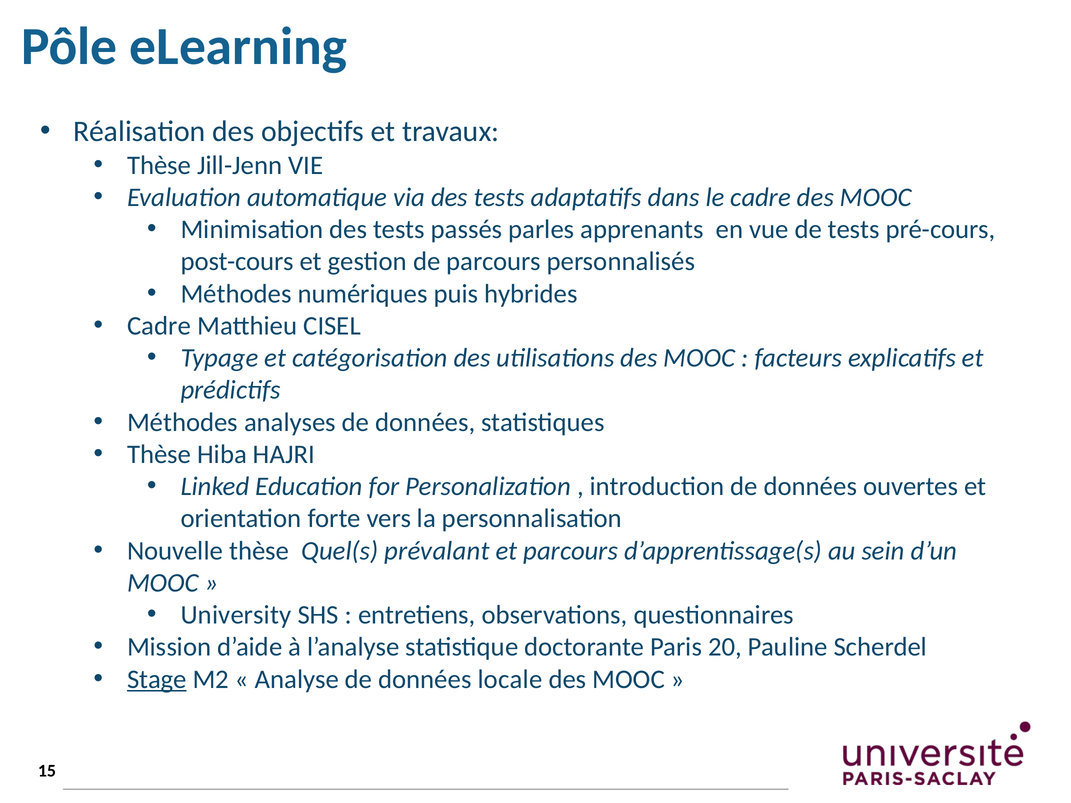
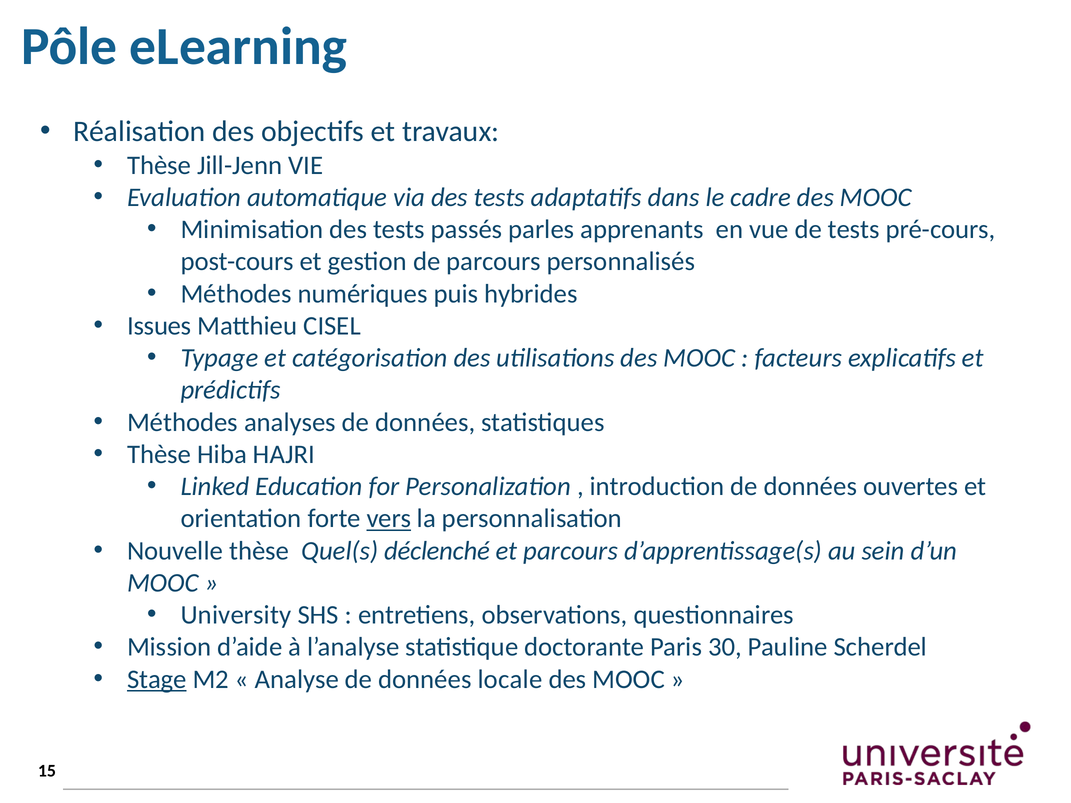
Cadre: Cadre -> Issues (159, 326)
vers underline: none -> present (389, 519)
prévalant: prévalant -> déclenché (437, 551)
20: 20 -> 30 (725, 647)
